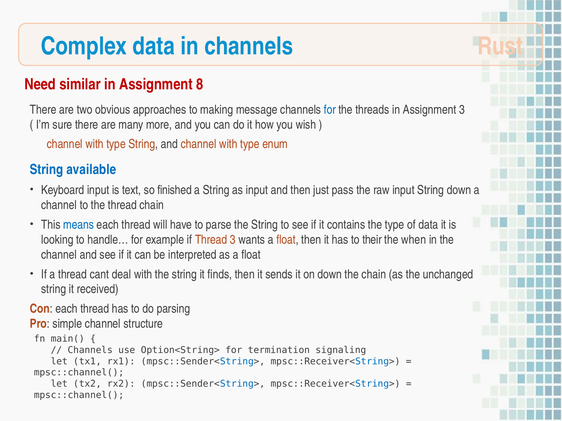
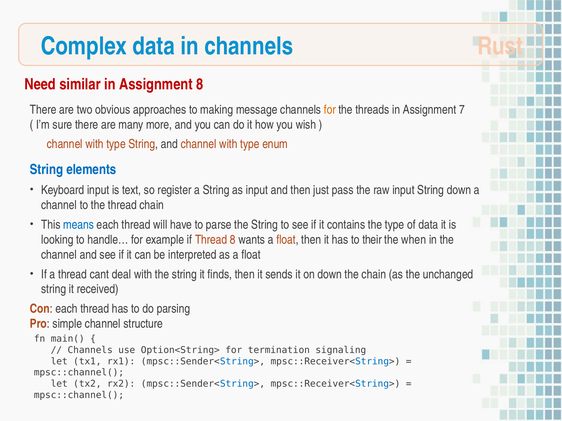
for colour: blue -> orange (330, 110)
Assignment 3: 3 -> 7 (462, 110)
available: available -> elements (91, 170)
finished: finished -> register (175, 190)
Thread 3: 3 -> 8 (233, 240)
